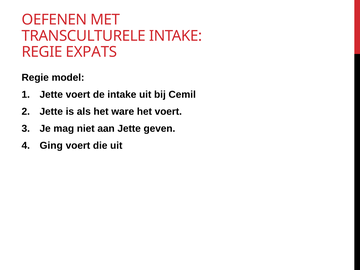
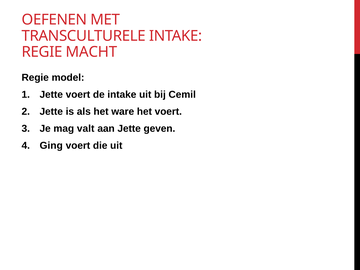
EXPATS: EXPATS -> MACHT (91, 52)
niet: niet -> valt (86, 129)
